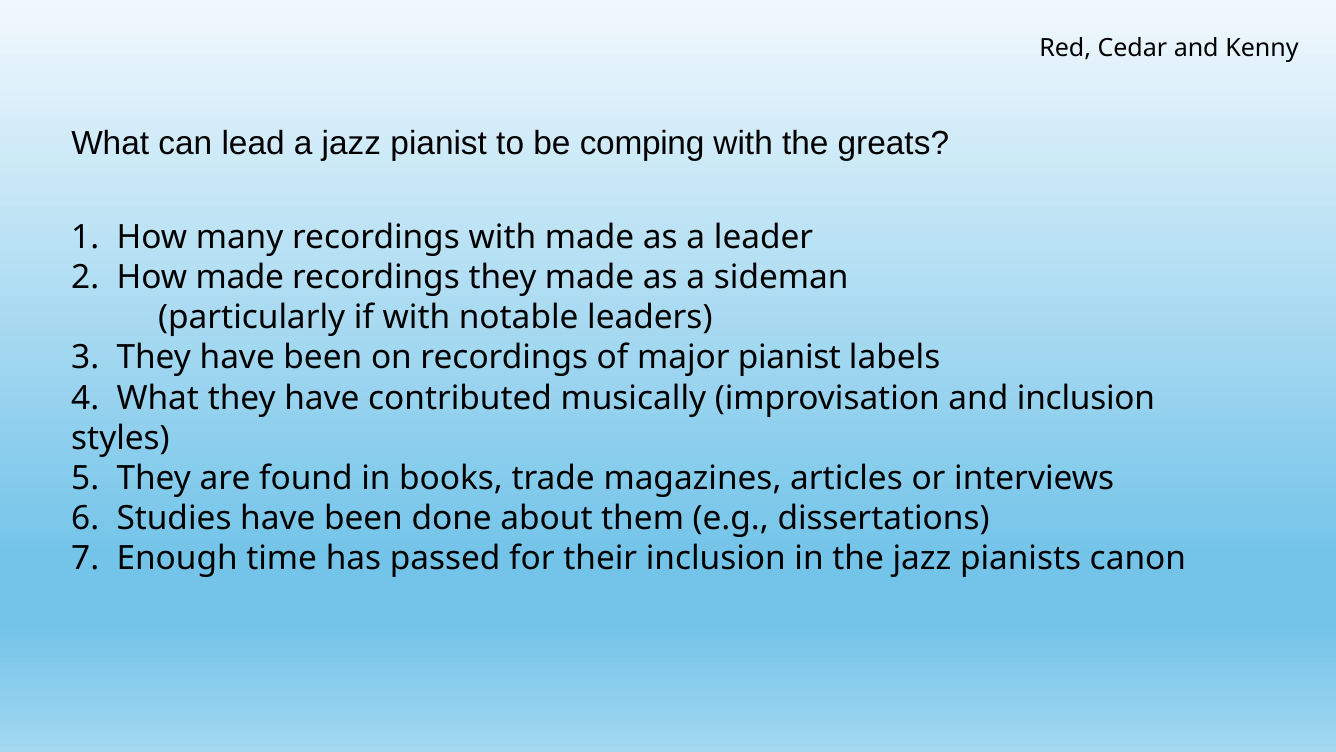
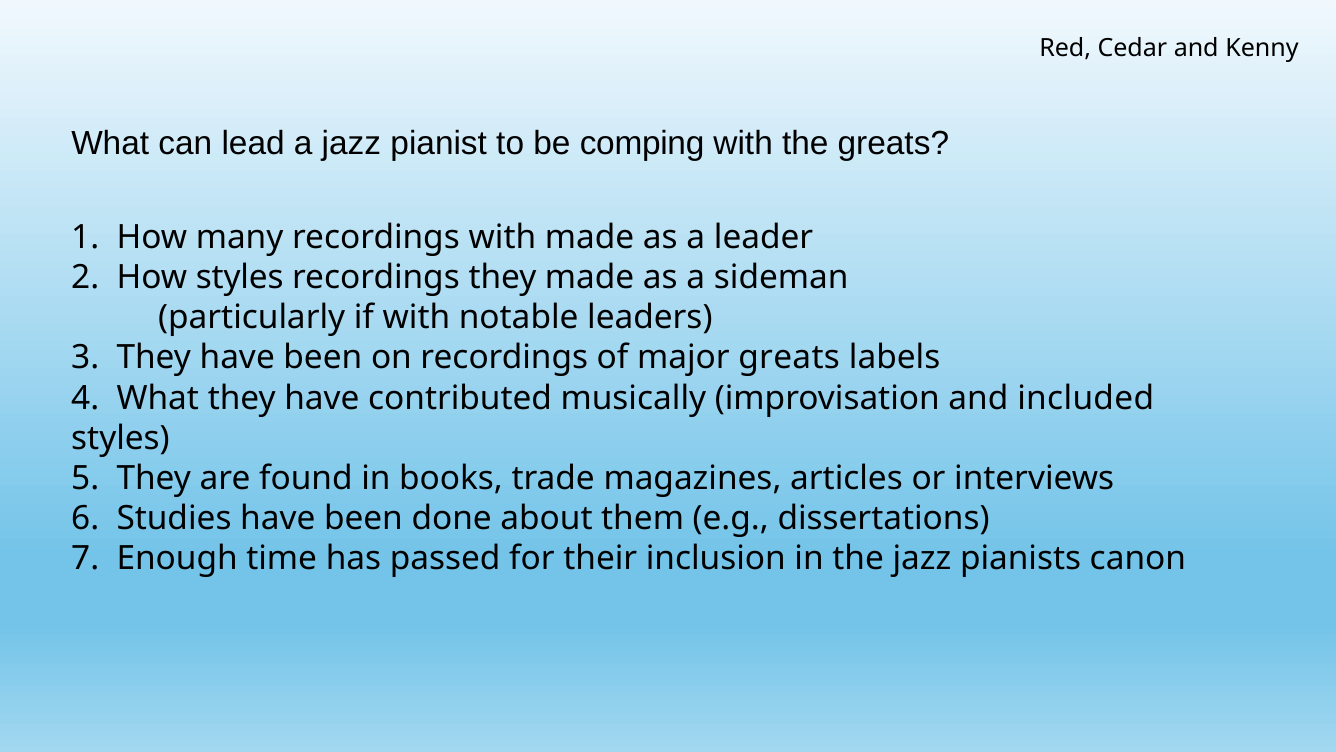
How made: made -> styles (240, 277)
major pianist: pianist -> greats (789, 358)
and inclusion: inclusion -> included (1086, 398)
